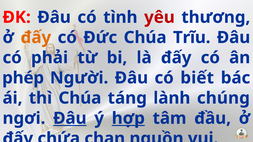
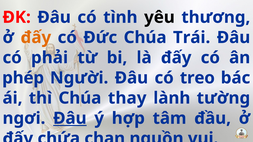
yêu colour: red -> black (159, 17)
Trĩu: Trĩu -> Trái (192, 38)
biết: biết -> treo (197, 78)
táng: táng -> thay (127, 98)
chúng: chúng -> tường (223, 98)
hợp underline: present -> none (128, 119)
